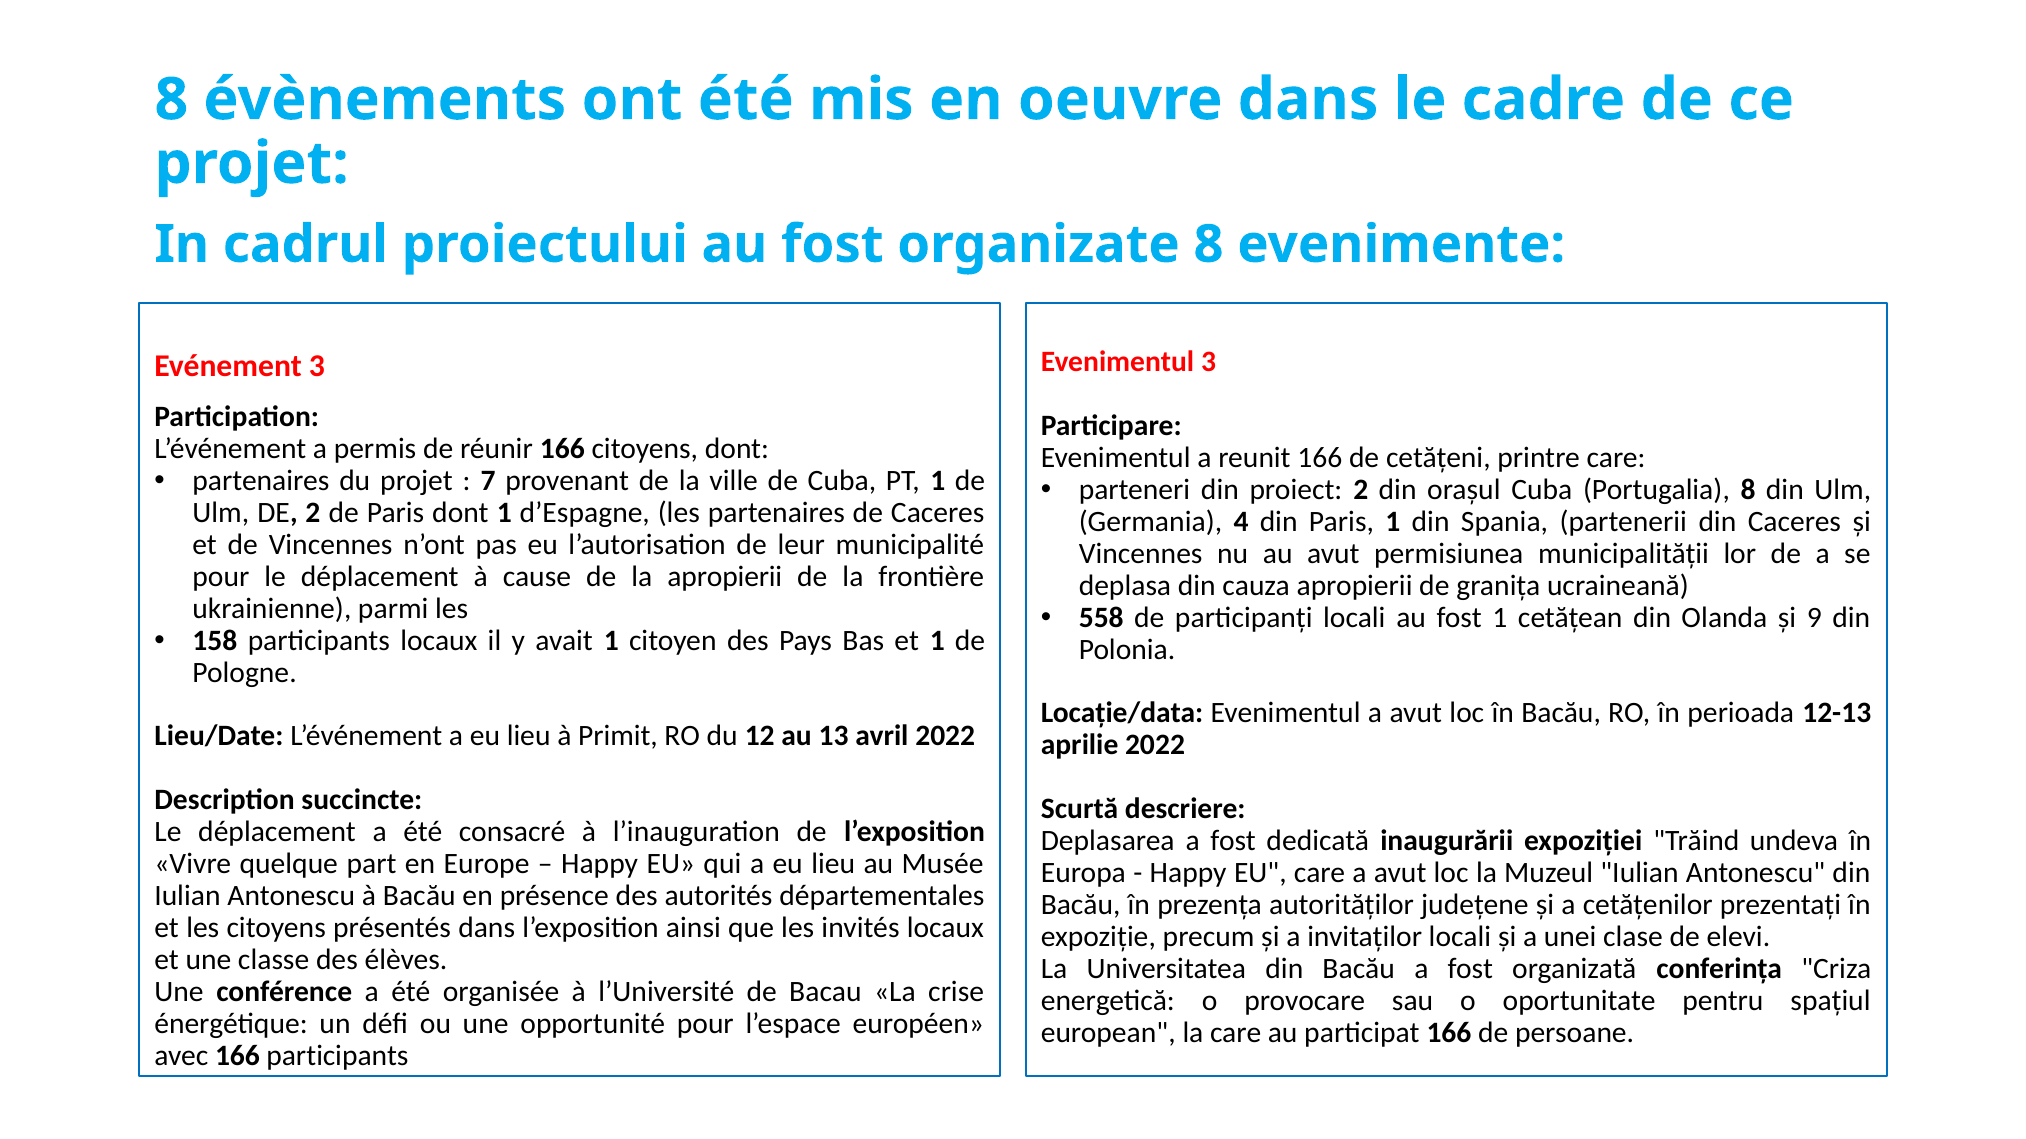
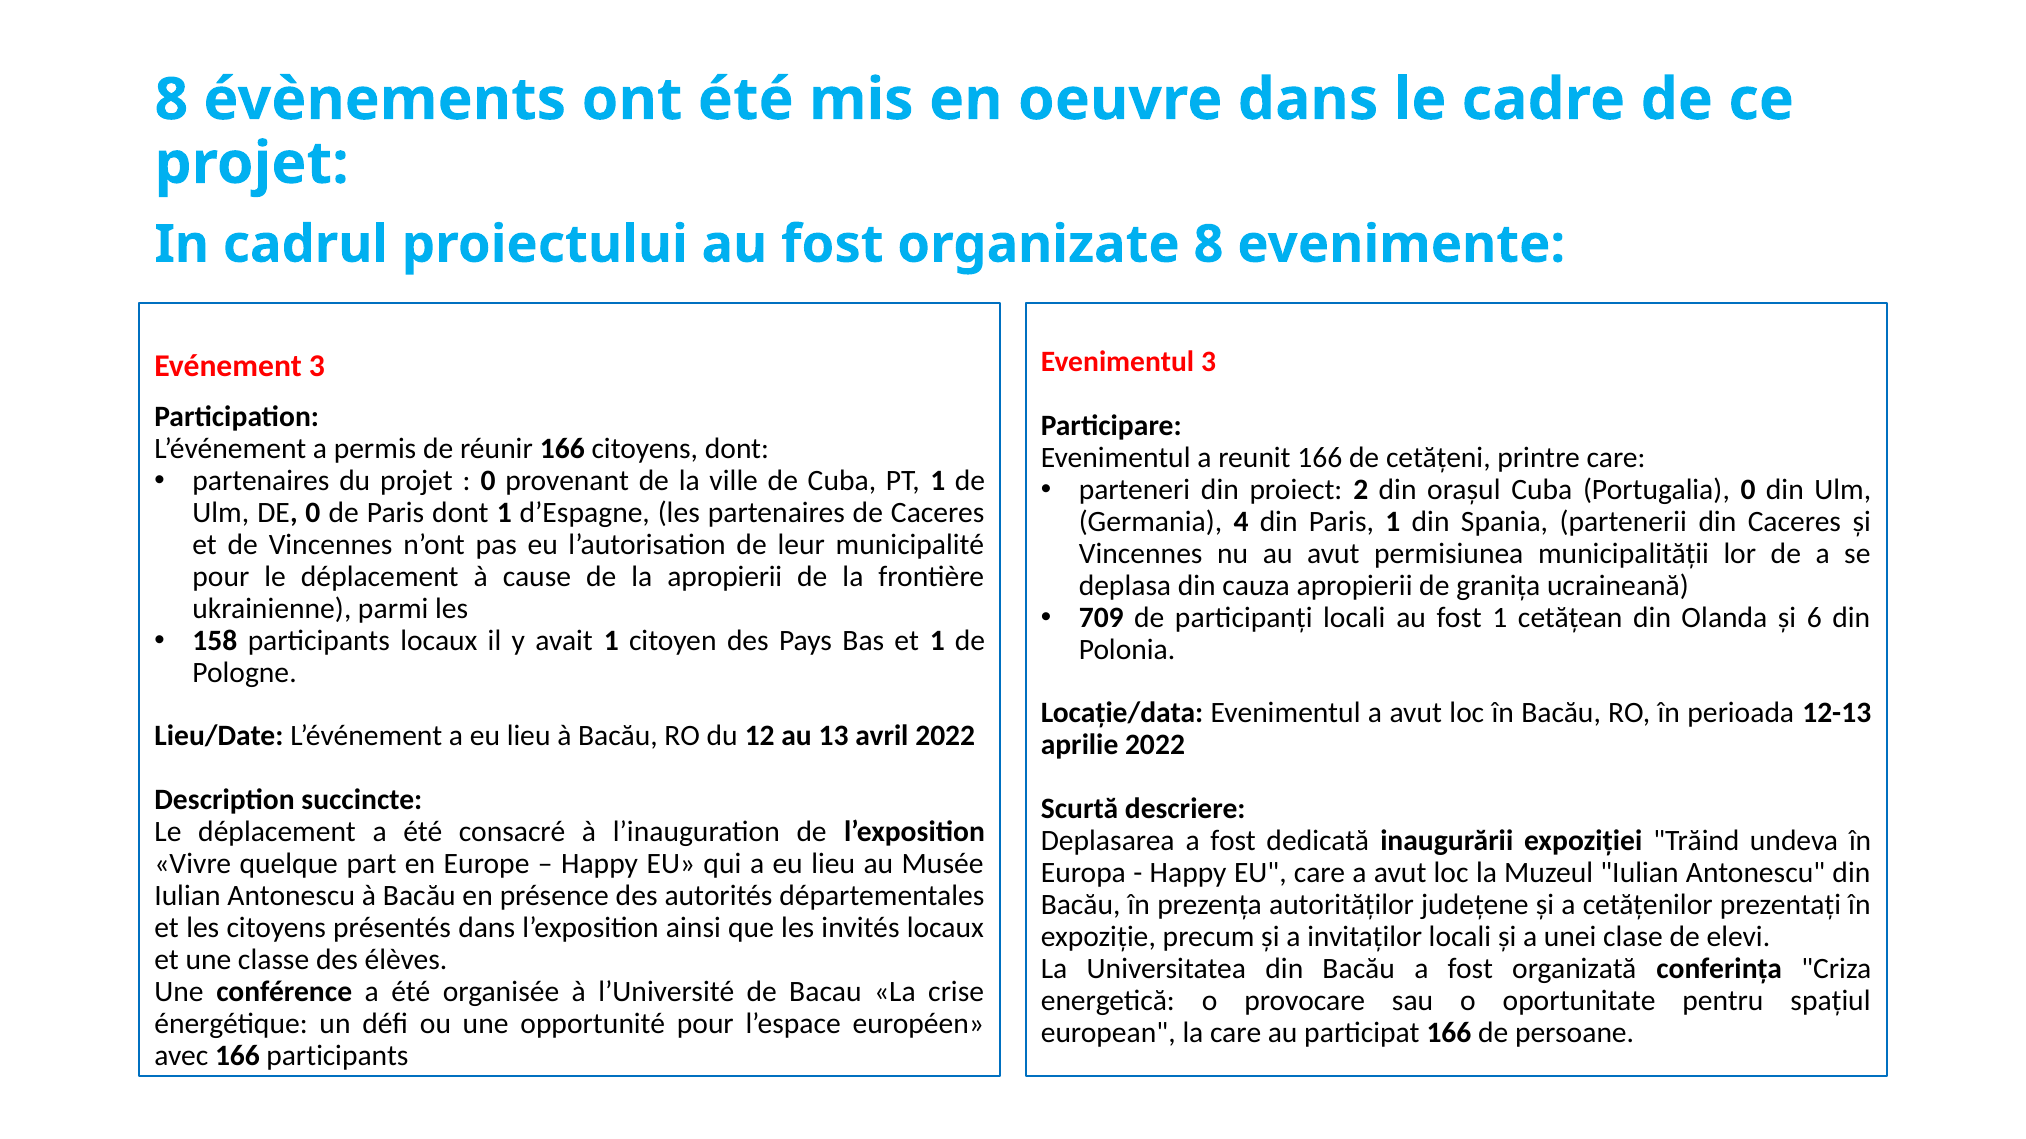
7: 7 -> 0 (488, 481)
Portugalia 8: 8 -> 0 (1748, 490)
DE 2: 2 -> 0 (313, 513)
558: 558 -> 709 (1101, 618)
9: 9 -> 6 (1814, 618)
lieu à Primit: Primit -> Bacău (618, 737)
